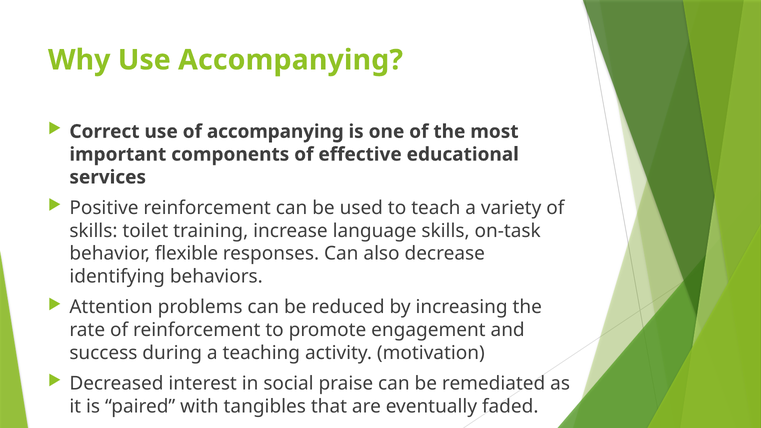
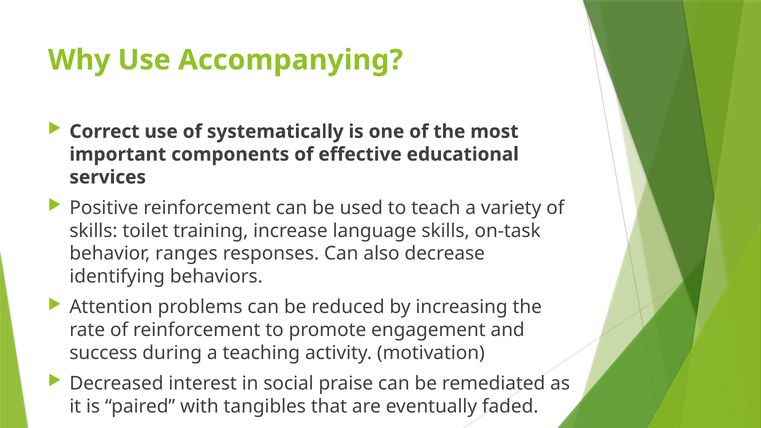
of accompanying: accompanying -> systematically (275, 132)
flexible: flexible -> ranges (186, 254)
